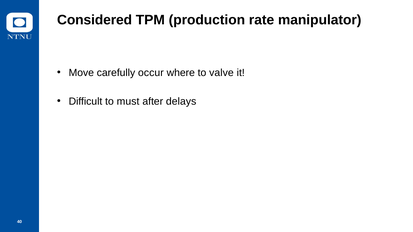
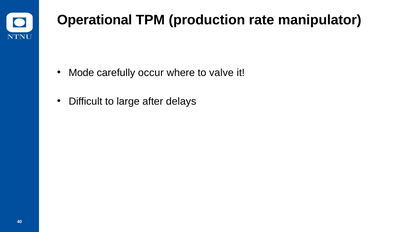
Considered: Considered -> Operational (95, 20)
Move: Move -> Mode (81, 73)
must: must -> large (128, 102)
